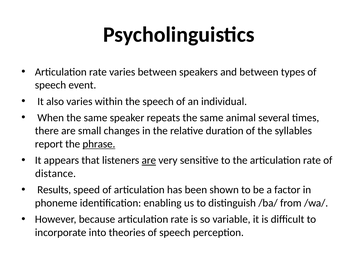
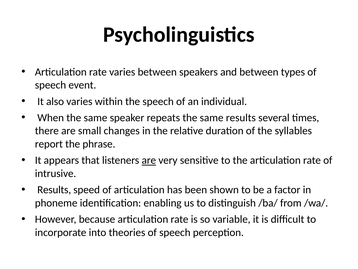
same animal: animal -> results (241, 118)
phrase underline: present -> none (99, 144)
distance: distance -> intrusive (56, 173)
